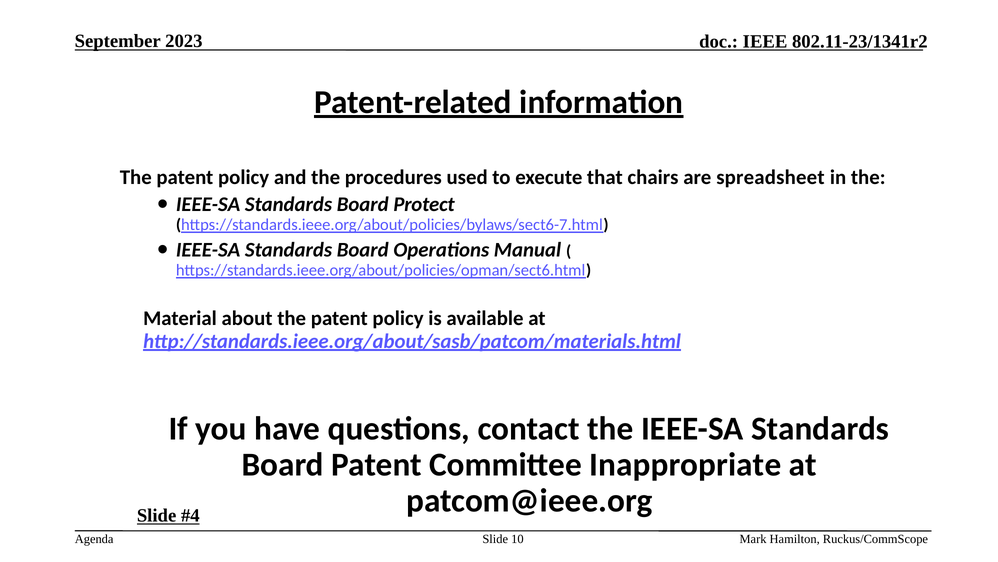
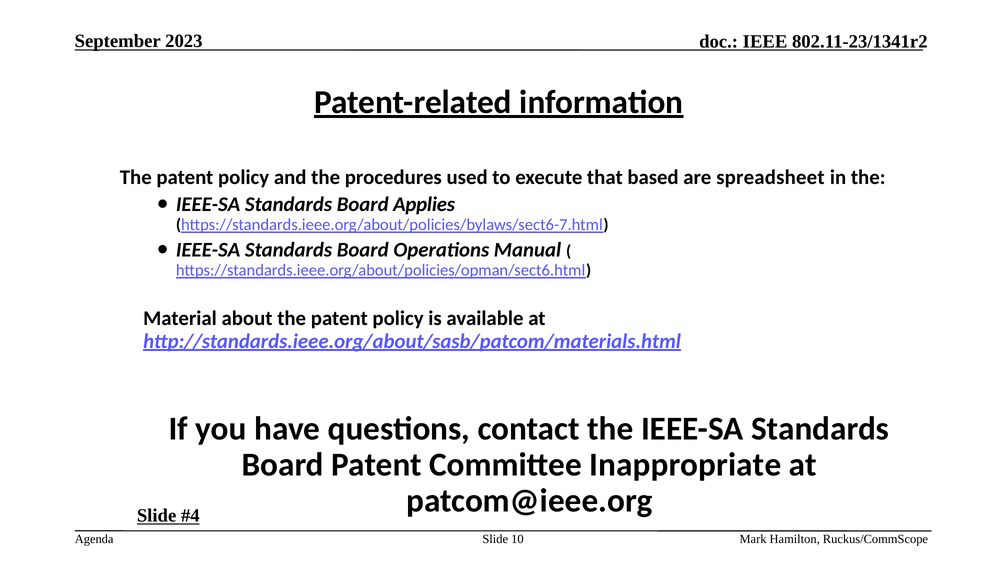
chairs: chairs -> based (653, 177)
Protect: Protect -> Applies (424, 204)
